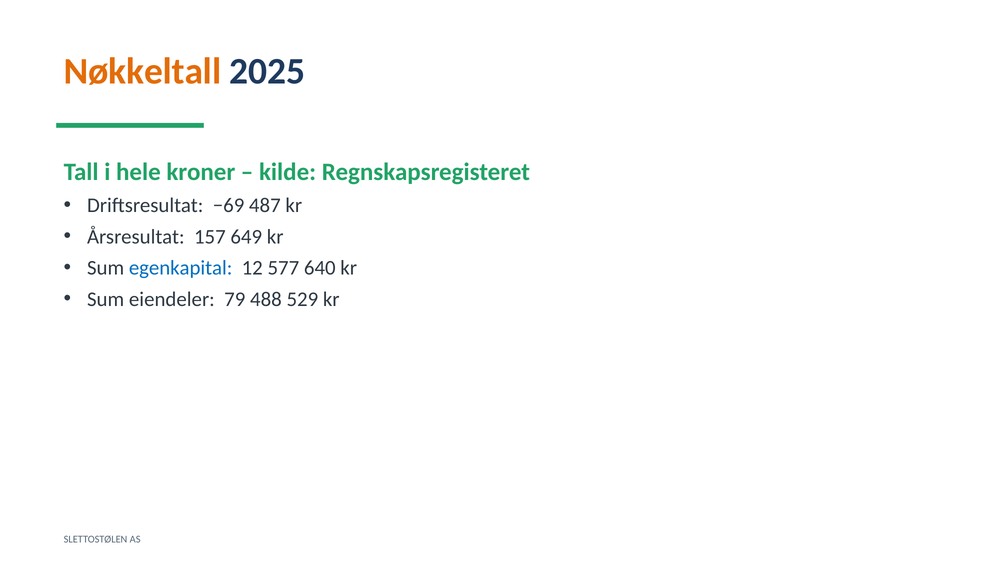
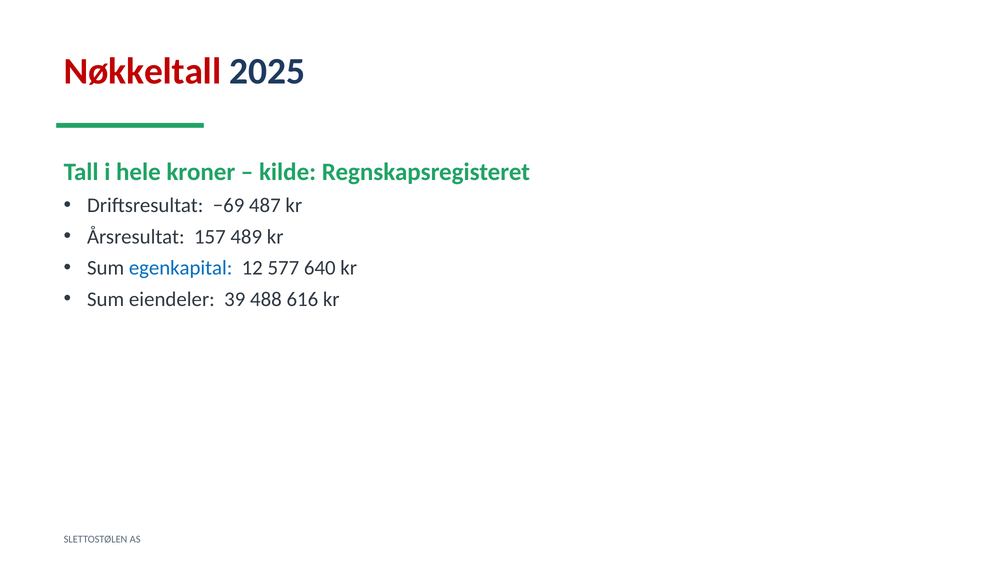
Nøkkeltall colour: orange -> red (142, 71)
649: 649 -> 489 (246, 237)
79: 79 -> 39 (235, 299)
529: 529 -> 616 (302, 299)
